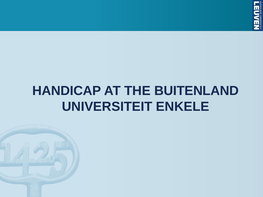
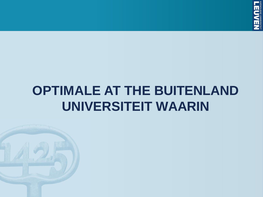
HANDICAP: HANDICAP -> OPTIMALE (67, 91)
ENKELE: ENKELE -> WAARIN (183, 107)
